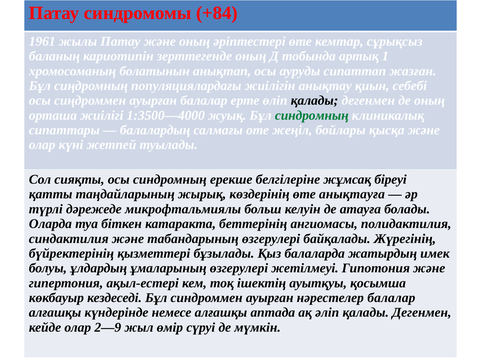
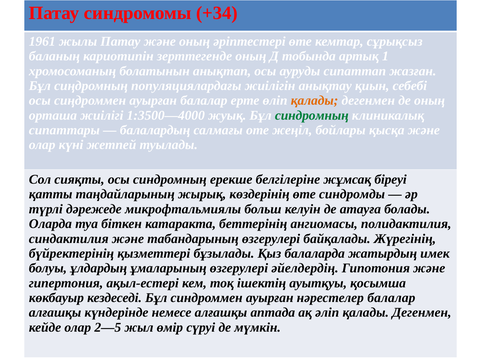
+84: +84 -> +34 (217, 13)
қалады colour: black -> orange (314, 101)
анықтауға: анықтауға -> синдромды (352, 195)
жетілмеуі: жетілмеуі -> әйелдердің (305, 269)
2—9: 2—9 -> 2—5 (108, 328)
